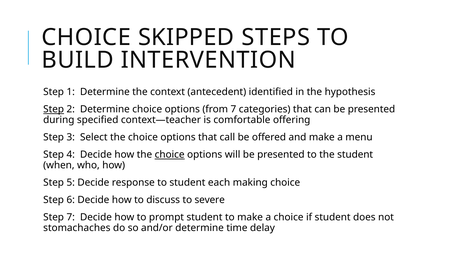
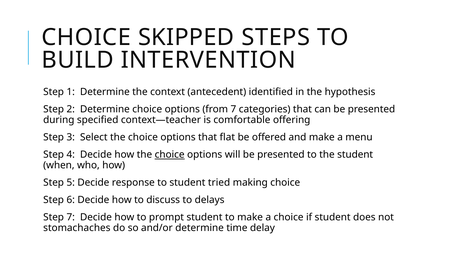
Step underline: present -> none (54, 109)
call: call -> flat (227, 138)
each: each -> tried (219, 183)
severe: severe -> delays (210, 200)
